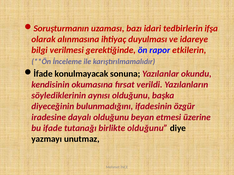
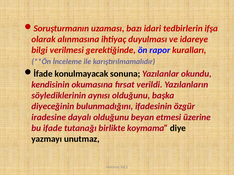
etkilerin: etkilerin -> kuralları (189, 50)
birlikte olduğunu: olduğunu -> koymama (148, 128)
